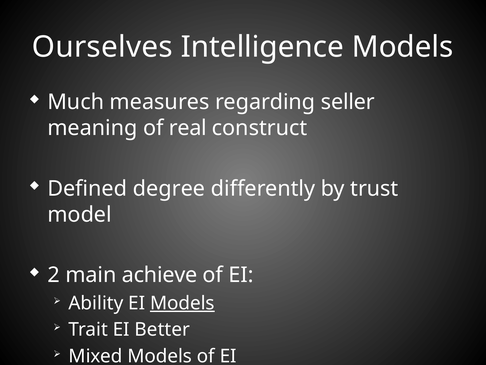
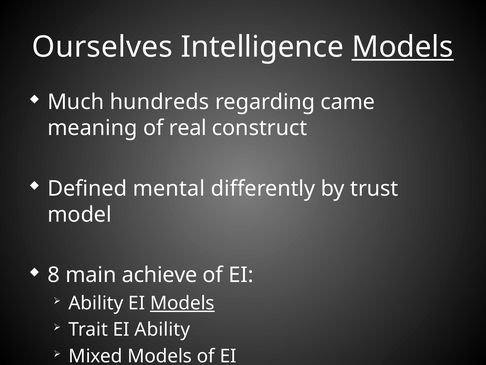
Models underline: none -> present (403, 47)
measures: measures -> hundreds (160, 102)
seller: seller -> came (348, 102)
degree: degree -> mental (169, 188)
2: 2 -> 8 (54, 275)
EI Better: Better -> Ability (162, 329)
